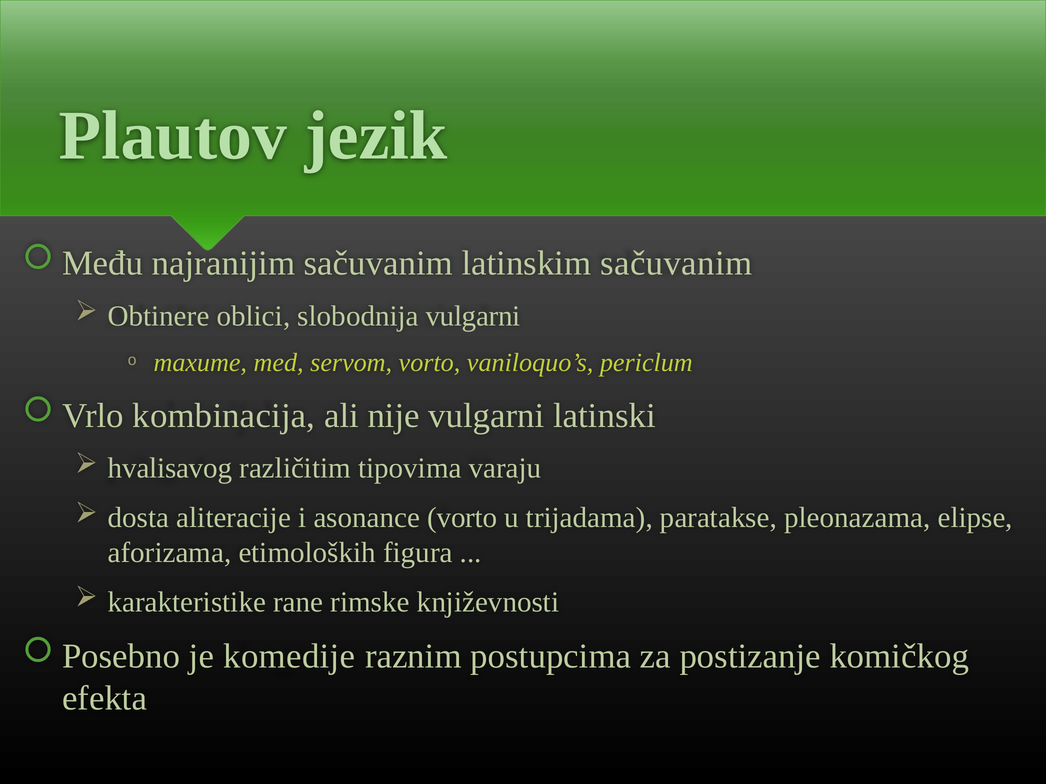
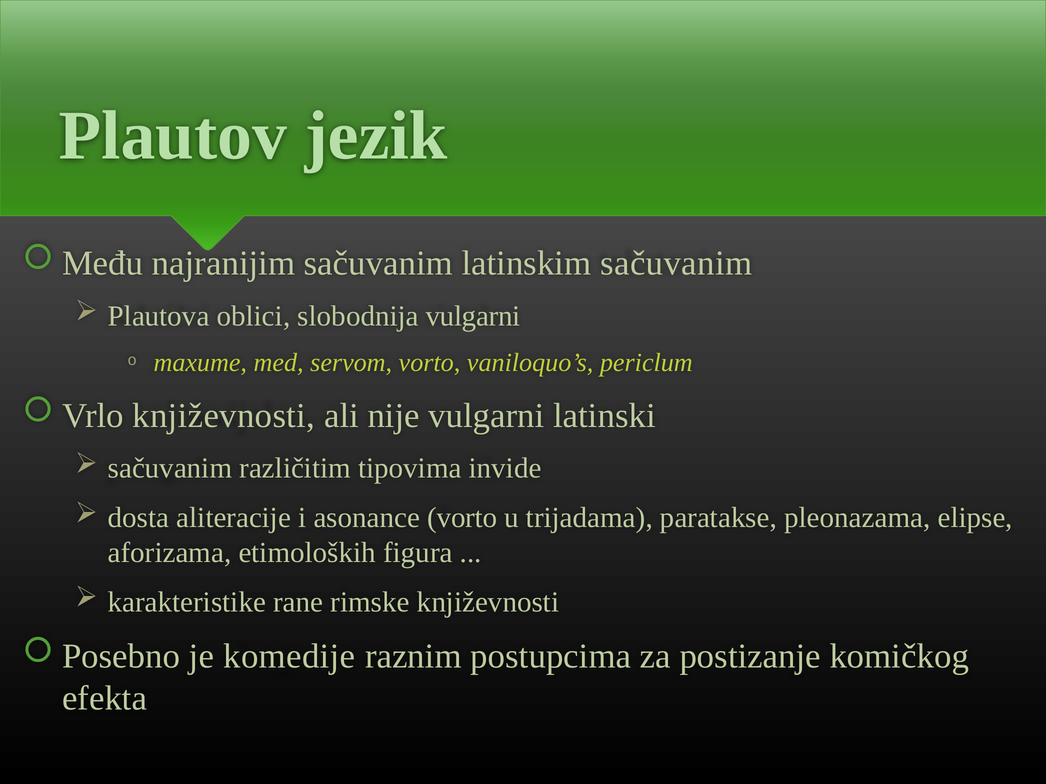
Obtinere: Obtinere -> Plautova (159, 316)
kombinacija: kombinacija -> književnosti (224, 416)
hvalisavog: hvalisavog -> sačuvanim (170, 468)
varaju: varaju -> invide (505, 468)
